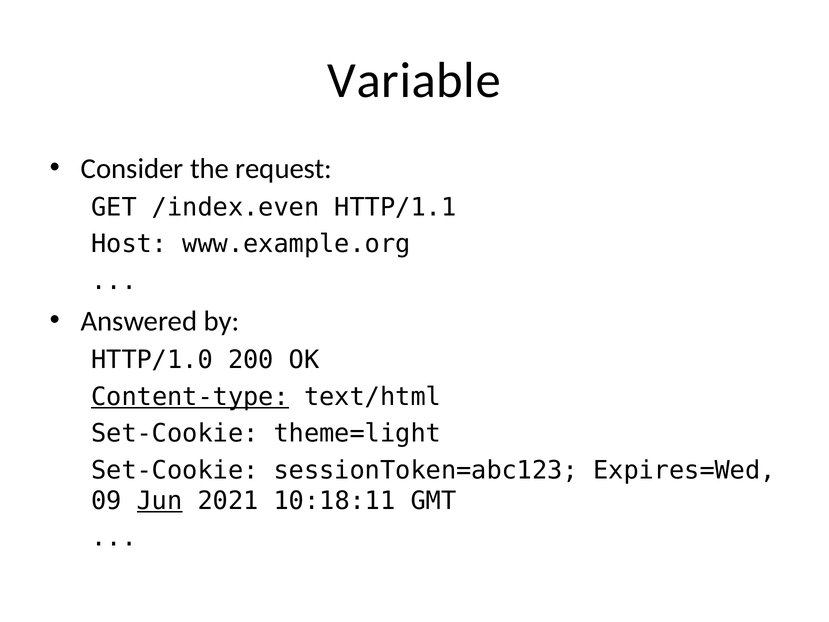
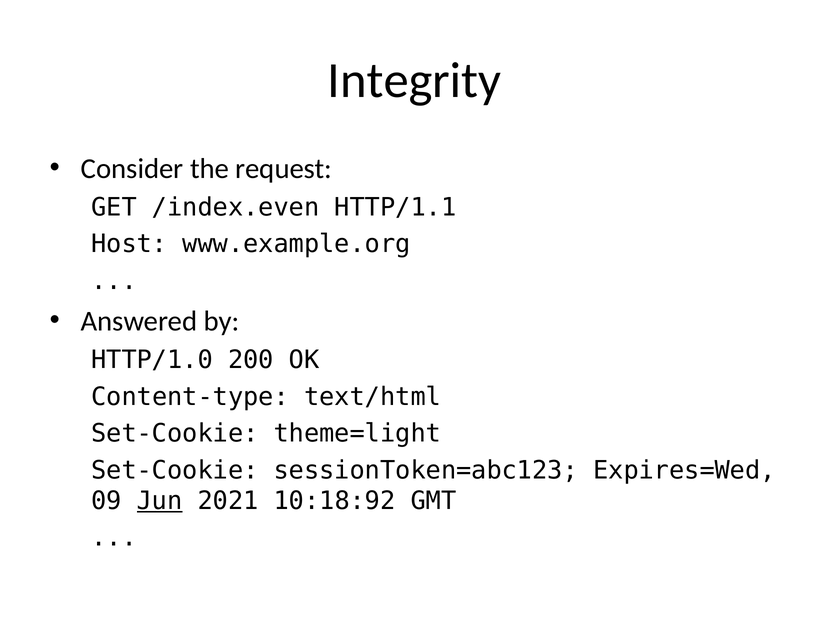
Variable: Variable -> Integrity (414, 80)
Content-type underline: present -> none (190, 396)
10:18:11: 10:18:11 -> 10:18:92 (335, 501)
